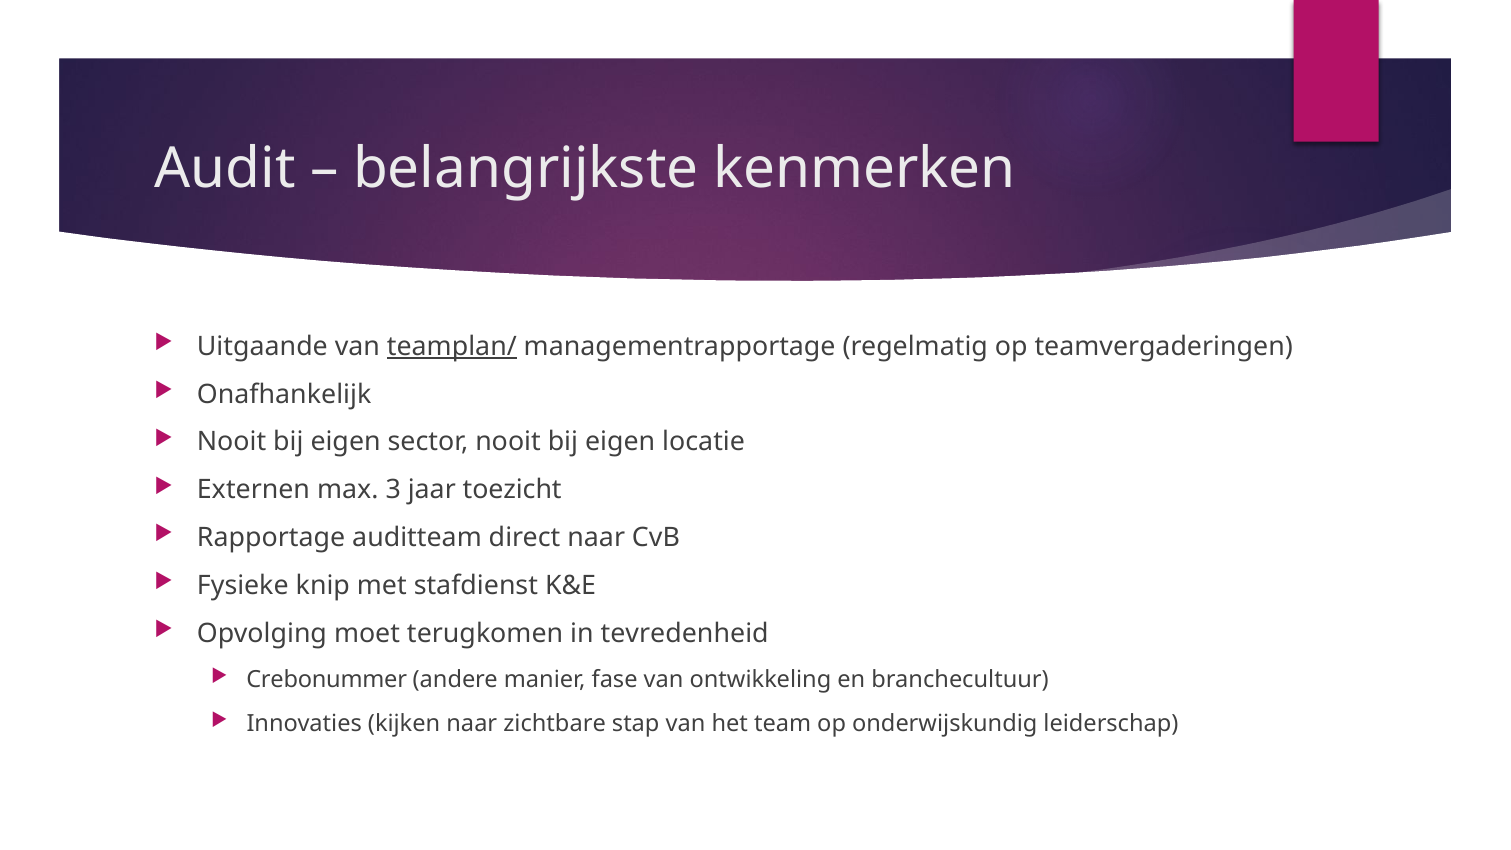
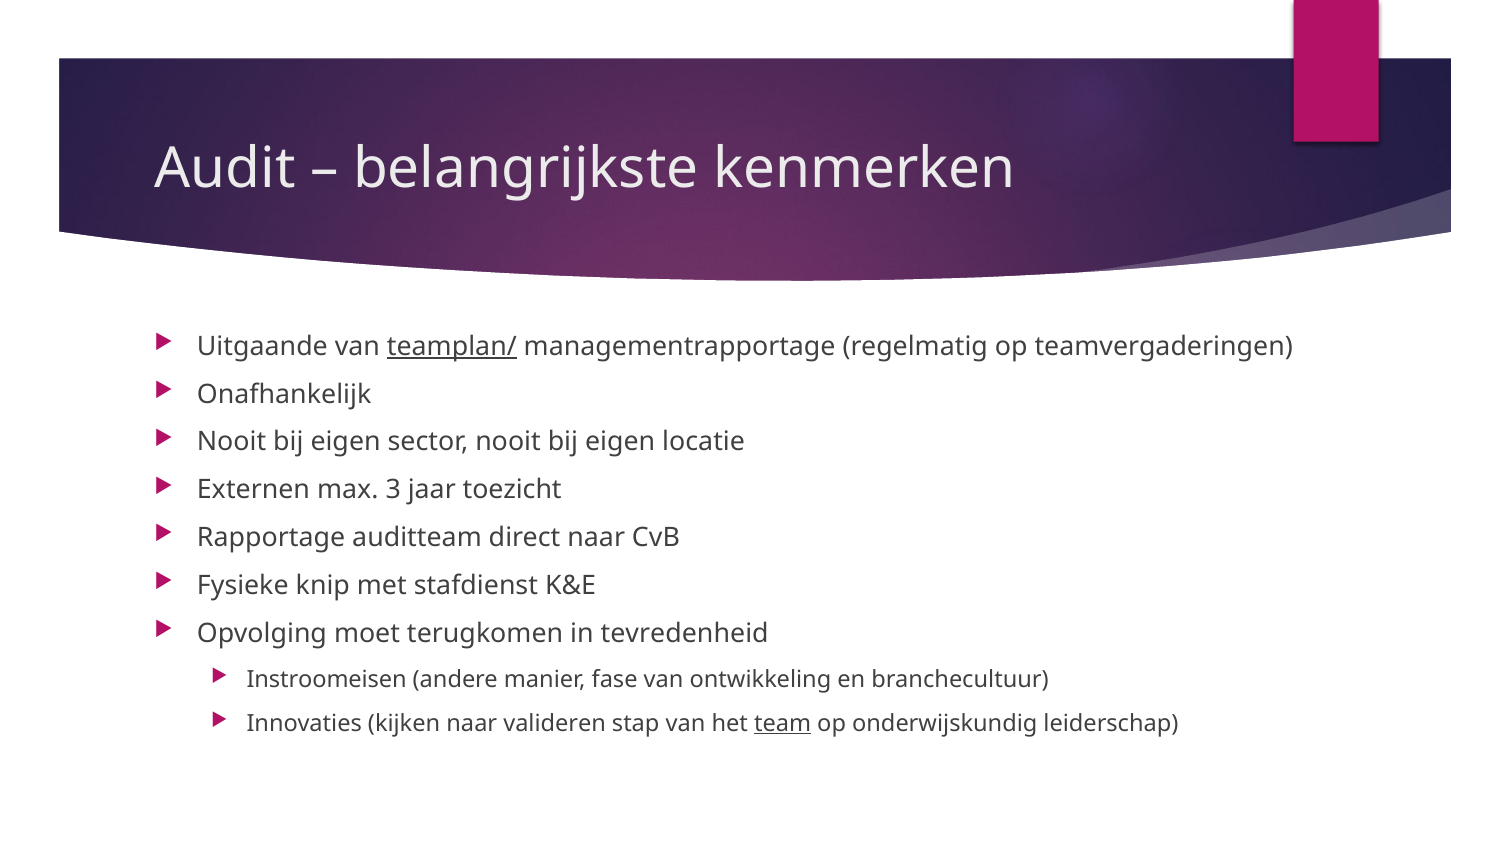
Crebonummer: Crebonummer -> Instroomeisen (327, 679)
zichtbare: zichtbare -> valideren (555, 723)
team underline: none -> present (783, 723)
